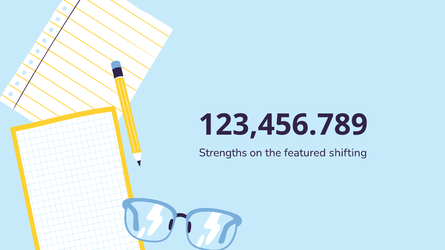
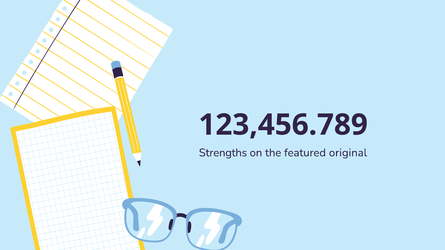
shifting: shifting -> original (348, 153)
